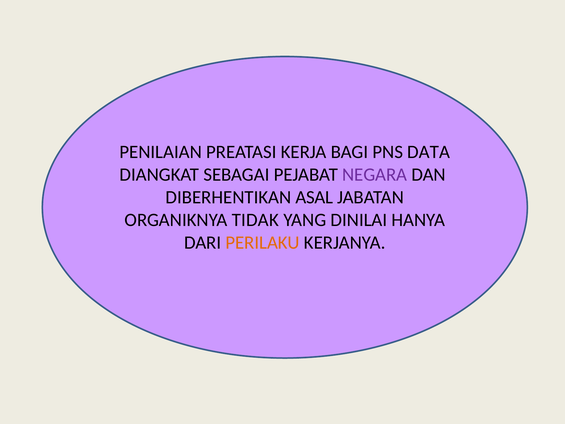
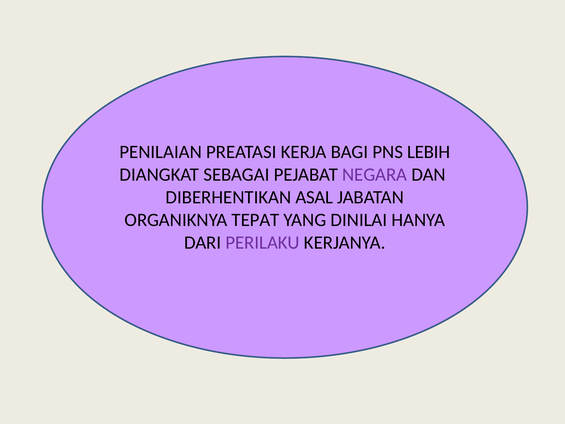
DATA: DATA -> LEBIH (429, 152)
TIDAK: TIDAK -> TEPAT (255, 220)
PERILAKU colour: orange -> purple (263, 242)
